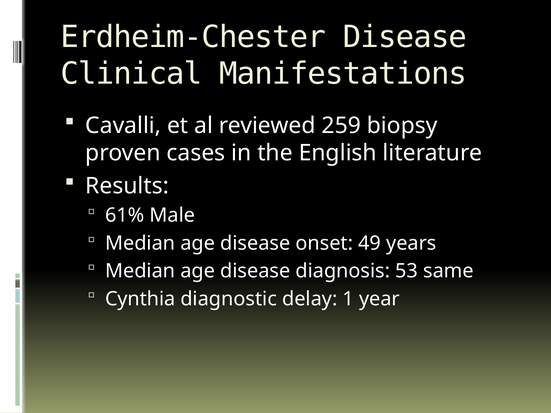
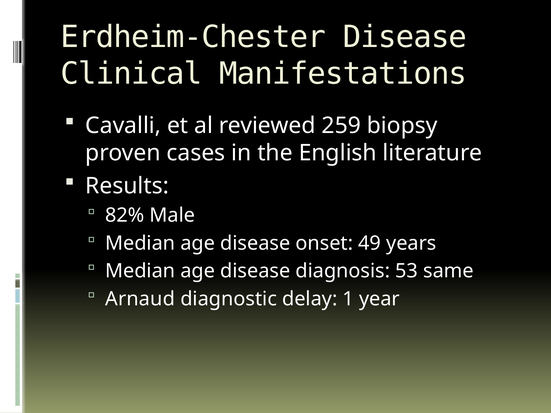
61%: 61% -> 82% (125, 215)
Cynthia: Cynthia -> Arnaud (140, 299)
